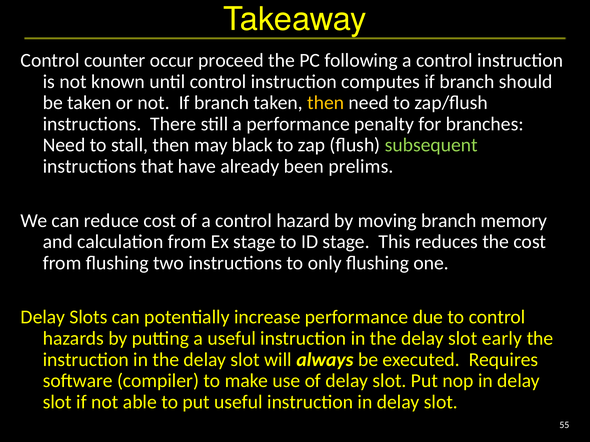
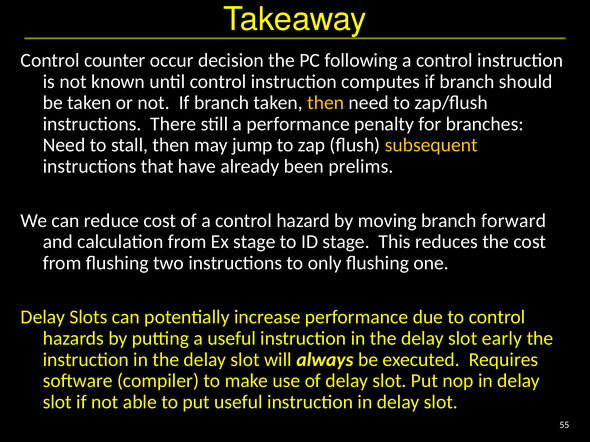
proceed: proceed -> decision (231, 60)
black: black -> jump (252, 145)
subsequent colour: light green -> yellow (431, 145)
memory: memory -> forward (514, 221)
